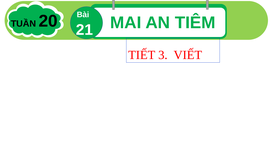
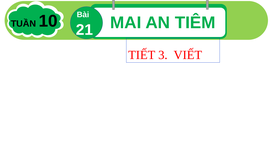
20: 20 -> 10 (48, 21)
